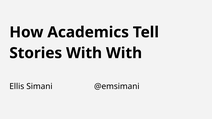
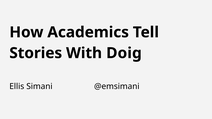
With With: With -> Doig (124, 53)
